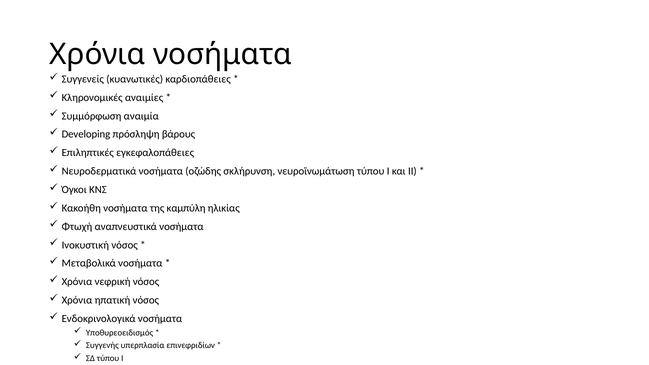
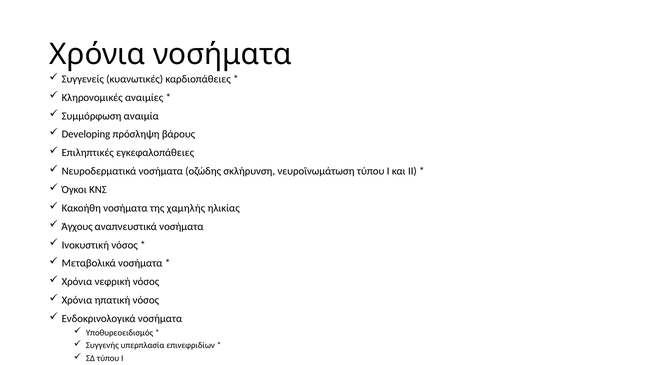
καμπύλη: καμπύλη -> χαμηλής (186, 208)
Φτωχή: Φτωχή -> Άγχους (77, 227)
